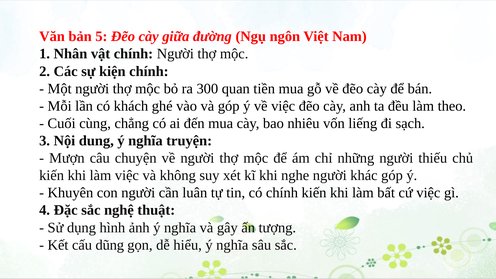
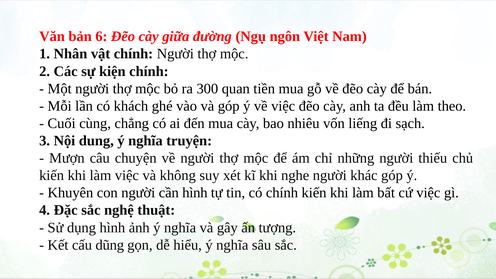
5: 5 -> 6 (101, 36)
cần luân: luân -> hình (195, 193)
